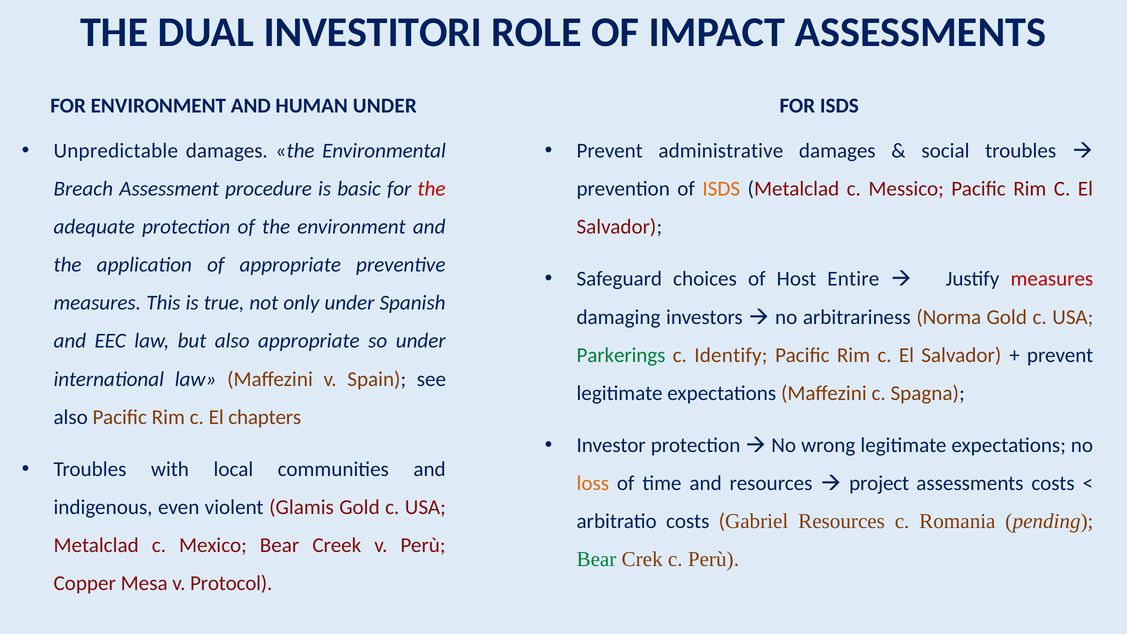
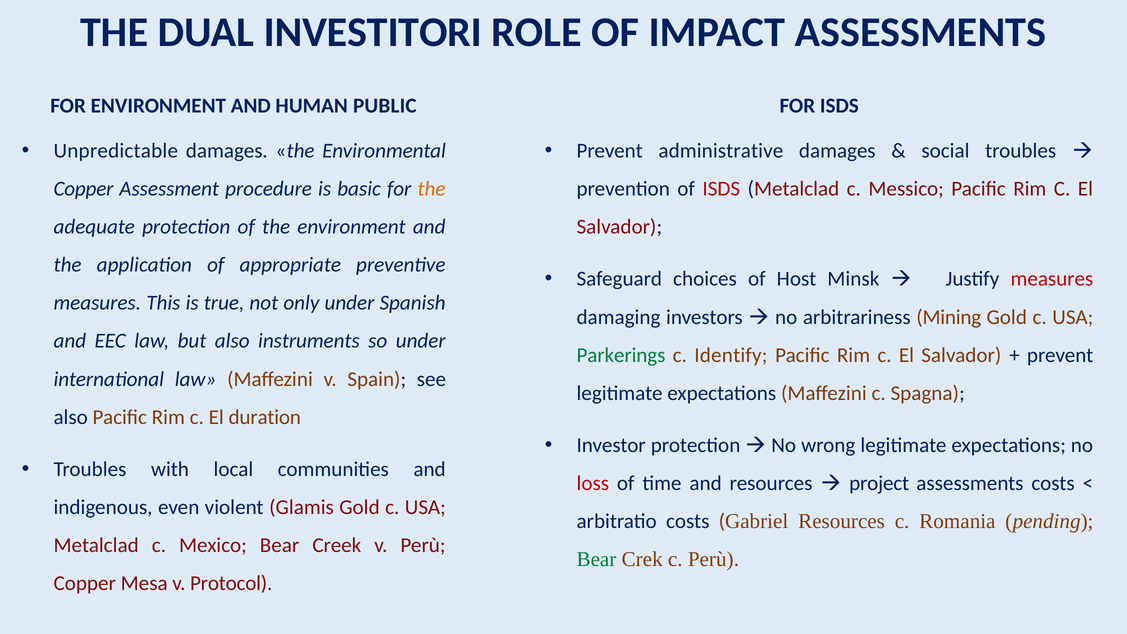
HUMAN UNDER: UNDER -> PUBLIC (385, 106)
Breach: Breach -> Copper (83, 189)
the colour: red -> orange (431, 189)
ISDS colour: orange -> red (721, 189)
Entire: Entire -> Minsk (853, 279)
Norma: Norma -> Mining (949, 317)
also appropriate: appropriate -> instruments (309, 341)
chapters: chapters -> duration (265, 417)
loss colour: orange -> red (593, 483)
